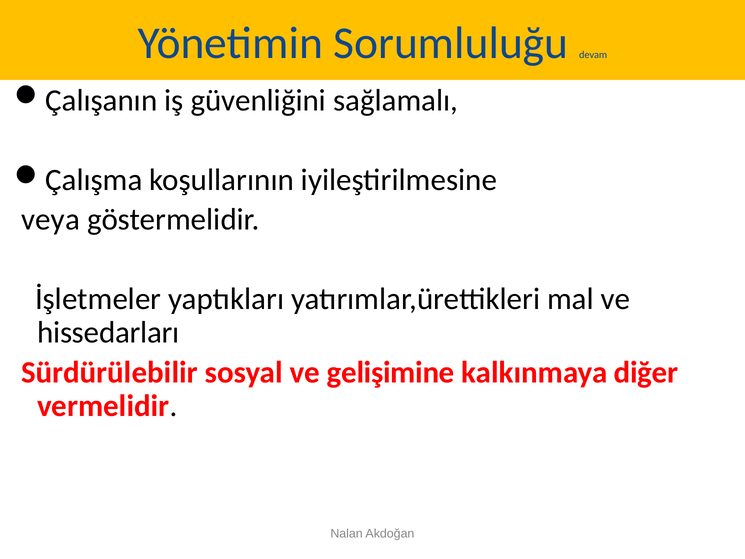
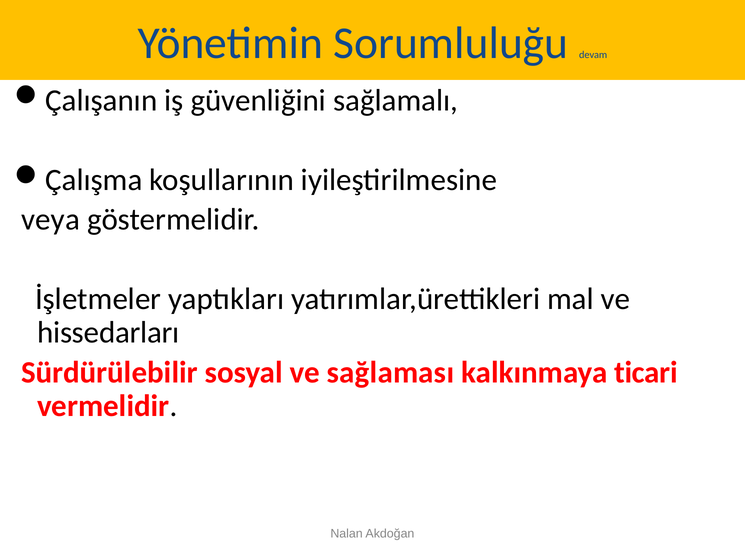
gelişimine: gelişimine -> sağlaması (390, 372)
diğer: diğer -> ticari (646, 372)
